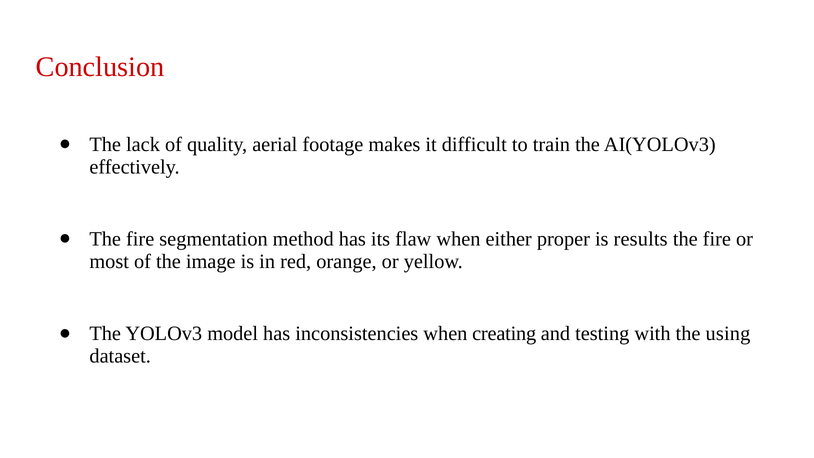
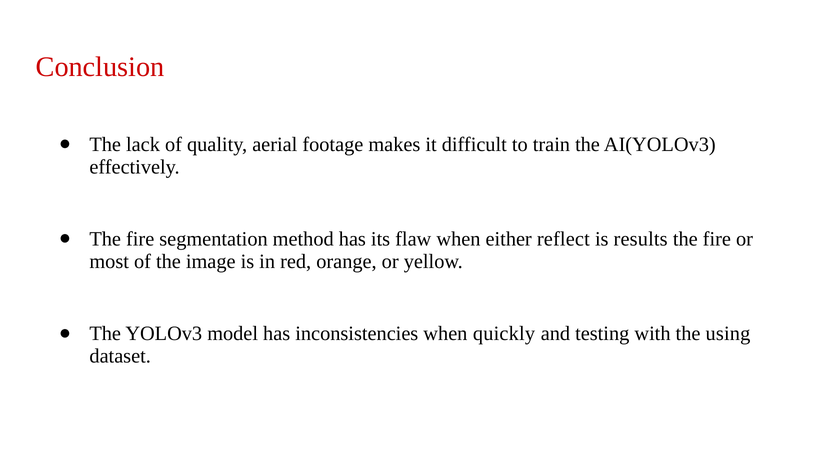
proper: proper -> reflect (563, 239)
creating: creating -> quickly (504, 334)
